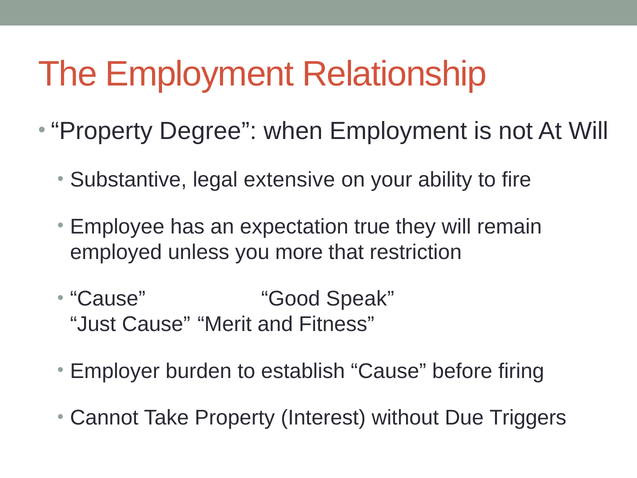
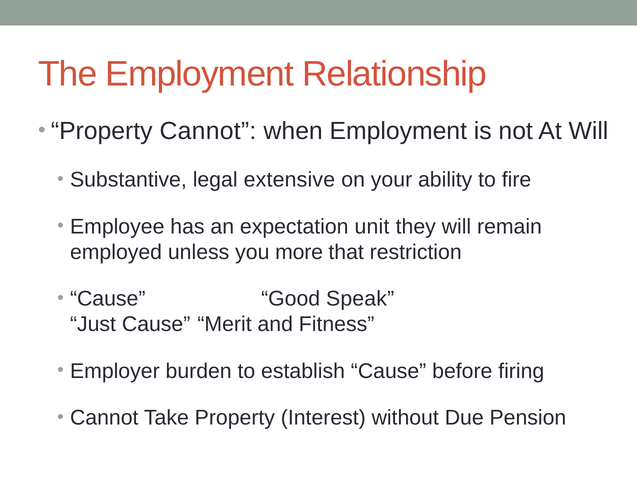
Property Degree: Degree -> Cannot (208, 131)
true: true -> unit (372, 227)
Triggers: Triggers -> Pension (528, 418)
